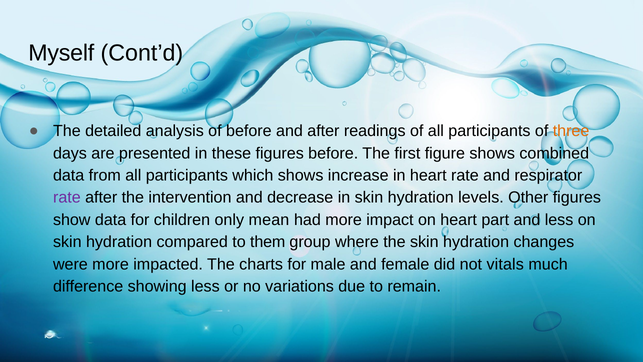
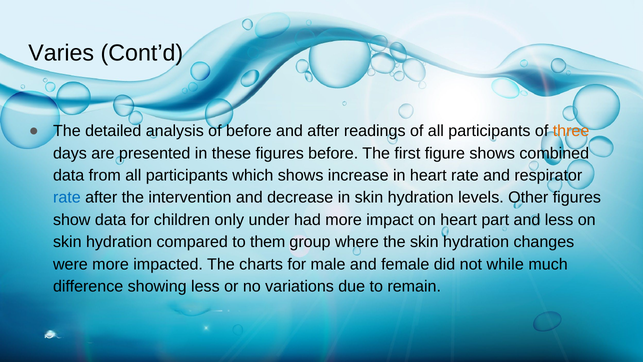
Myself: Myself -> Varies (61, 53)
rate colour: purple -> blue (67, 198)
mean: mean -> under (269, 220)
vitals: vitals -> while (505, 264)
